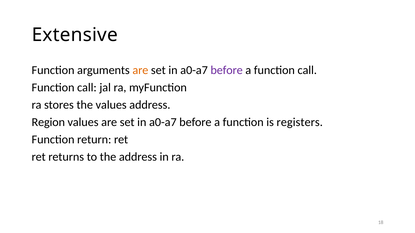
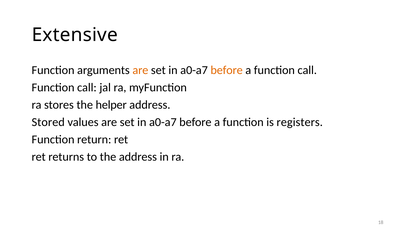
before colour: purple -> orange (227, 70)
the values: values -> helper (111, 105)
Region: Region -> Stored (48, 122)
